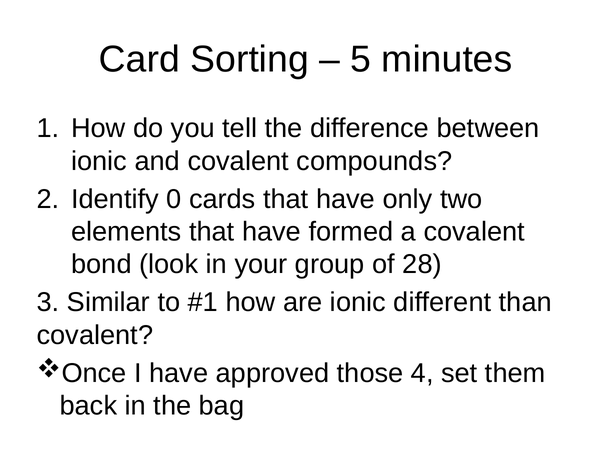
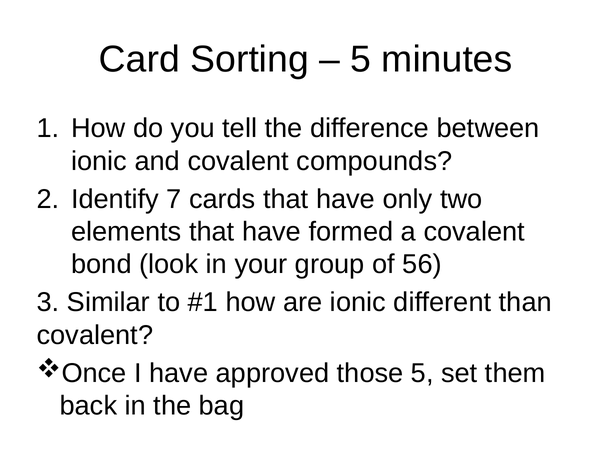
0: 0 -> 7 (174, 199)
28: 28 -> 56 (422, 264)
those 4: 4 -> 5 (422, 373)
